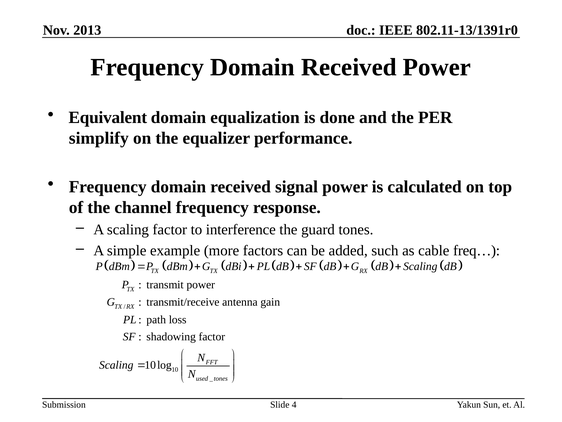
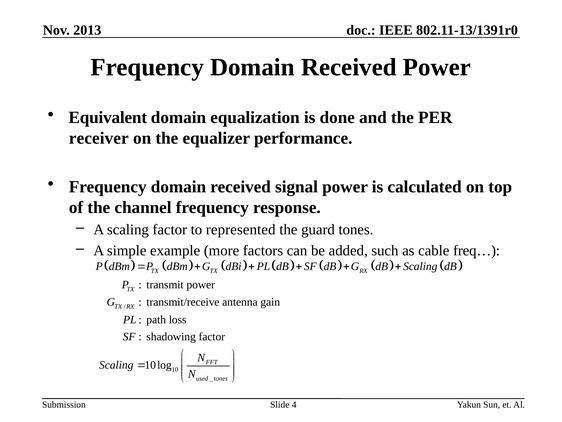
simplify: simplify -> receiver (99, 138)
interference: interference -> represented (241, 229)
